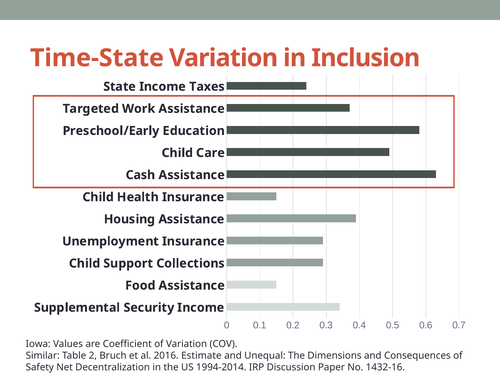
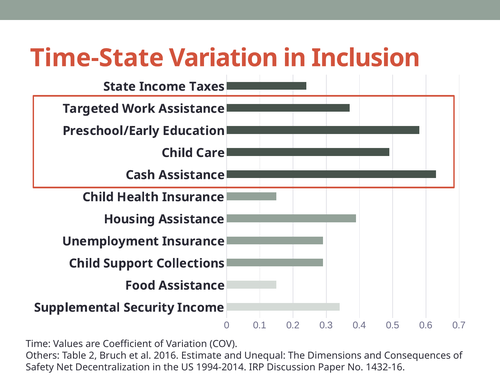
Iowa: Iowa -> Time (38, 344)
Similar: Similar -> Others (43, 356)
